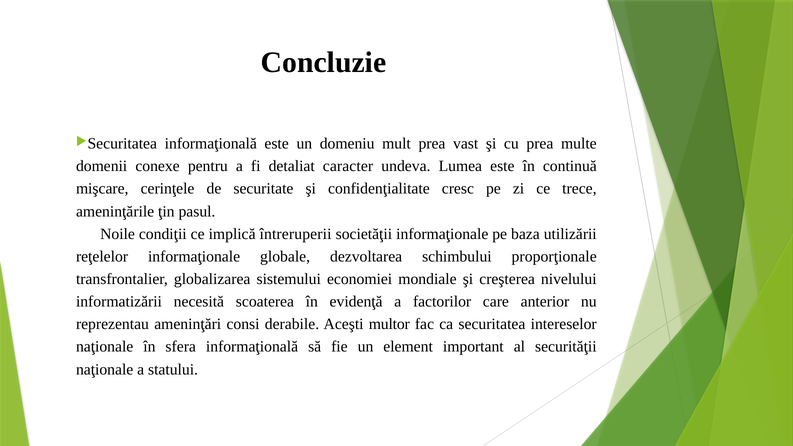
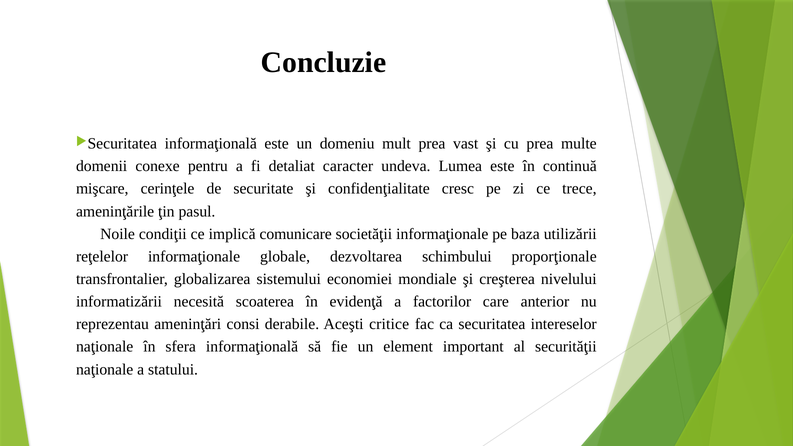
întreruperii: întreruperii -> comunicare (296, 234)
multor: multor -> critice (389, 324)
